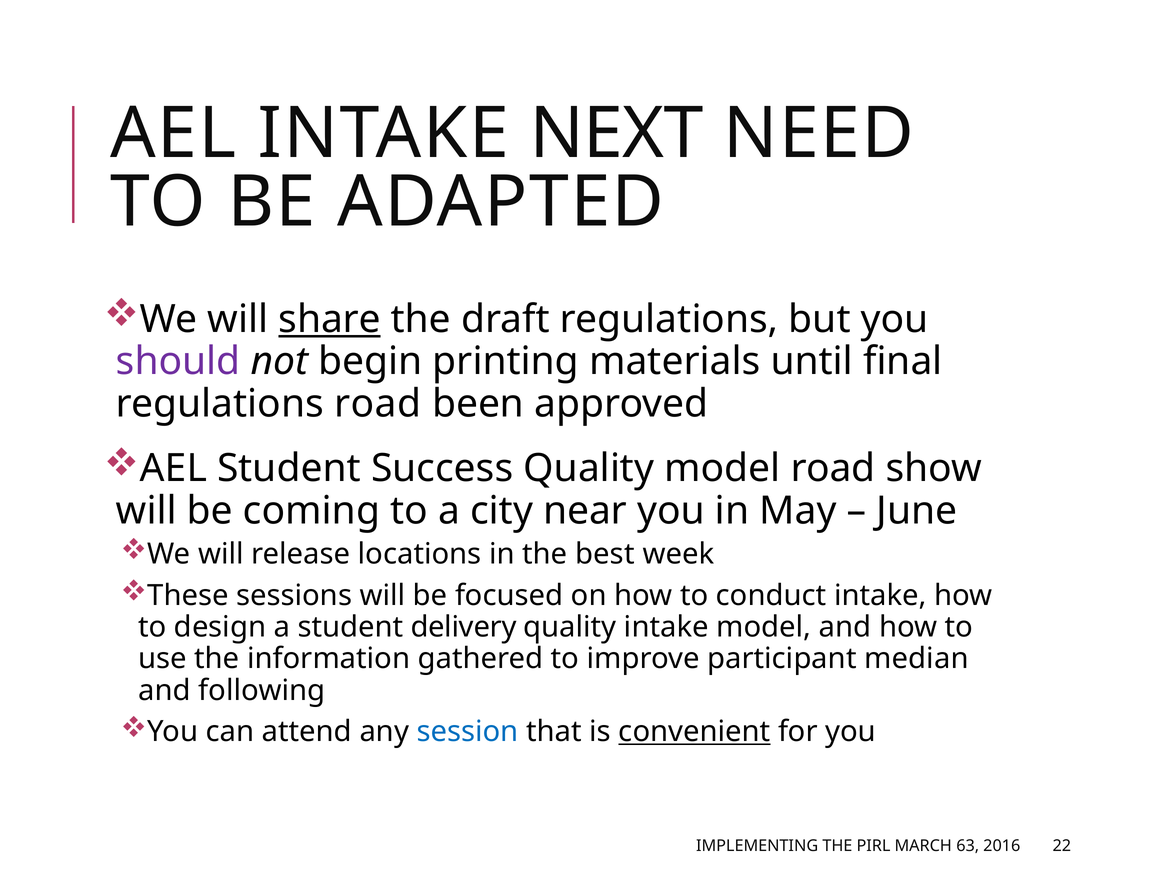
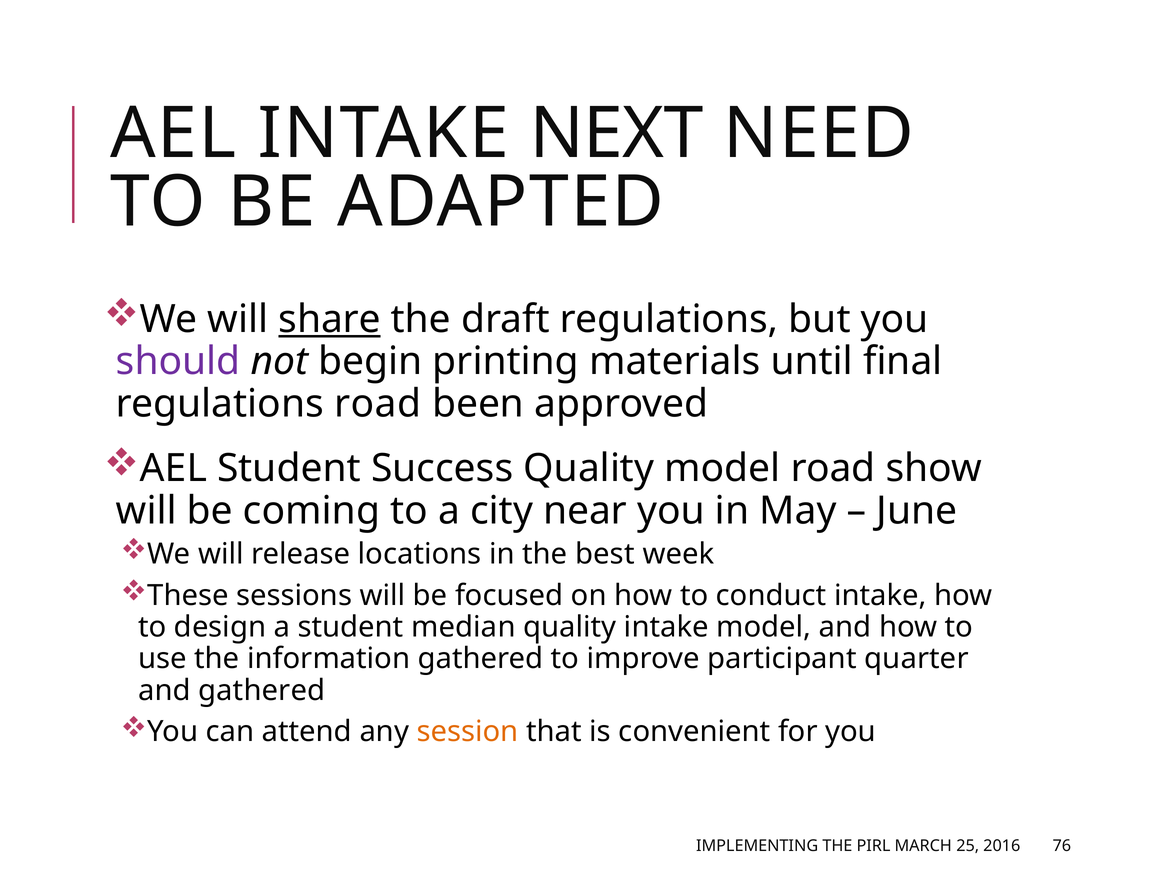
delivery: delivery -> median (463, 627)
median: median -> quarter (916, 659)
and following: following -> gathered (262, 691)
session colour: blue -> orange (468, 732)
convenient underline: present -> none (694, 732)
63: 63 -> 25 (968, 846)
22: 22 -> 76 (1062, 846)
